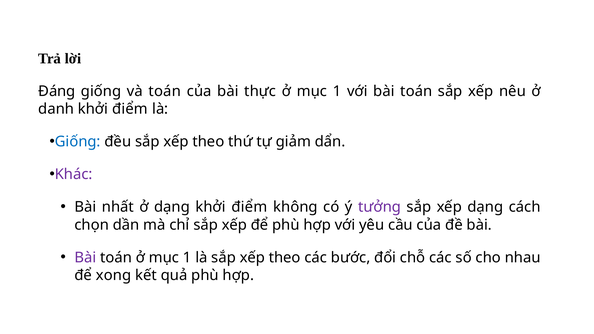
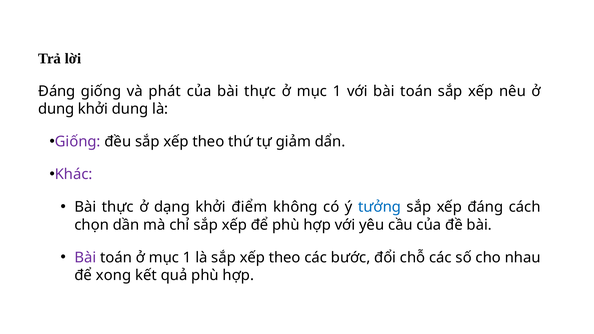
và toán: toán -> phát (165, 91)
danh: danh -> dụng (56, 109)
điểm: điểm -> dụng (130, 109)
Giống colour: blue -> purple (78, 142)
nhất: nhất -> thực (118, 207)
tưởng colour: purple -> blue (380, 207)
xếp dạng: dạng -> đáng (485, 207)
